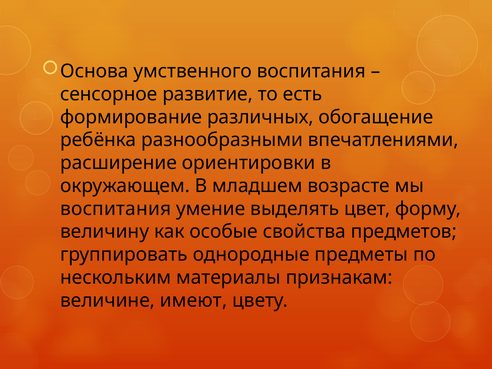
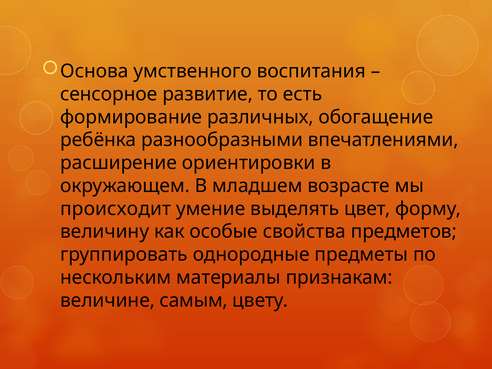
воспитания: воспитания -> происходит (116, 209)
имеют: имеют -> самым (194, 300)
